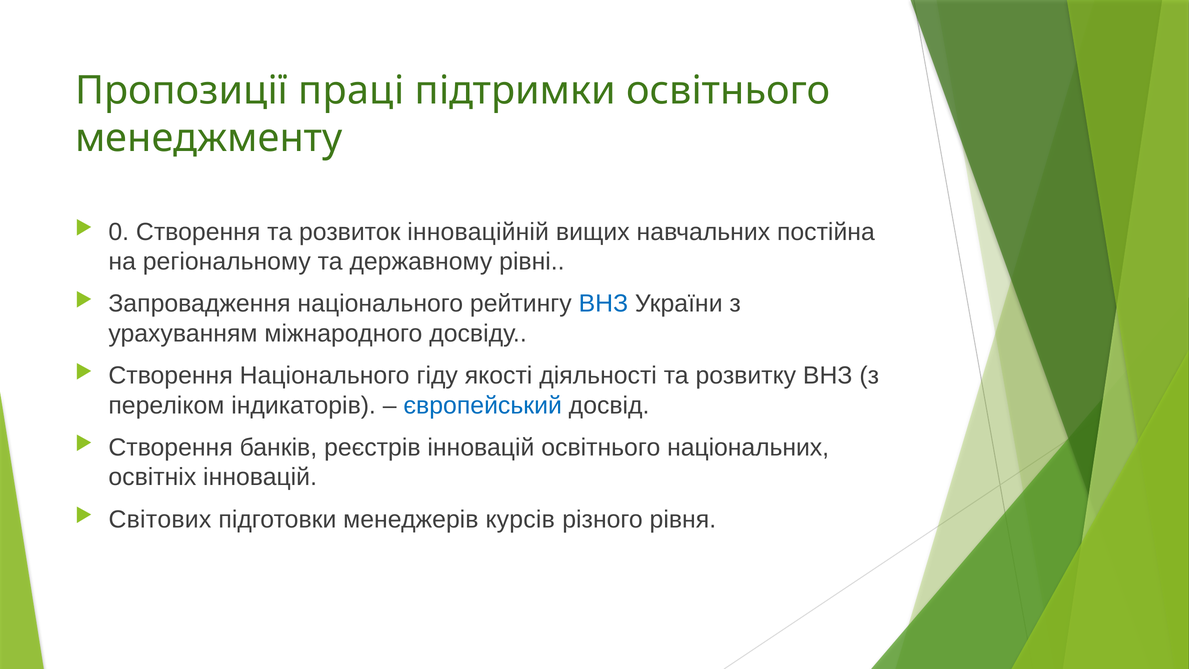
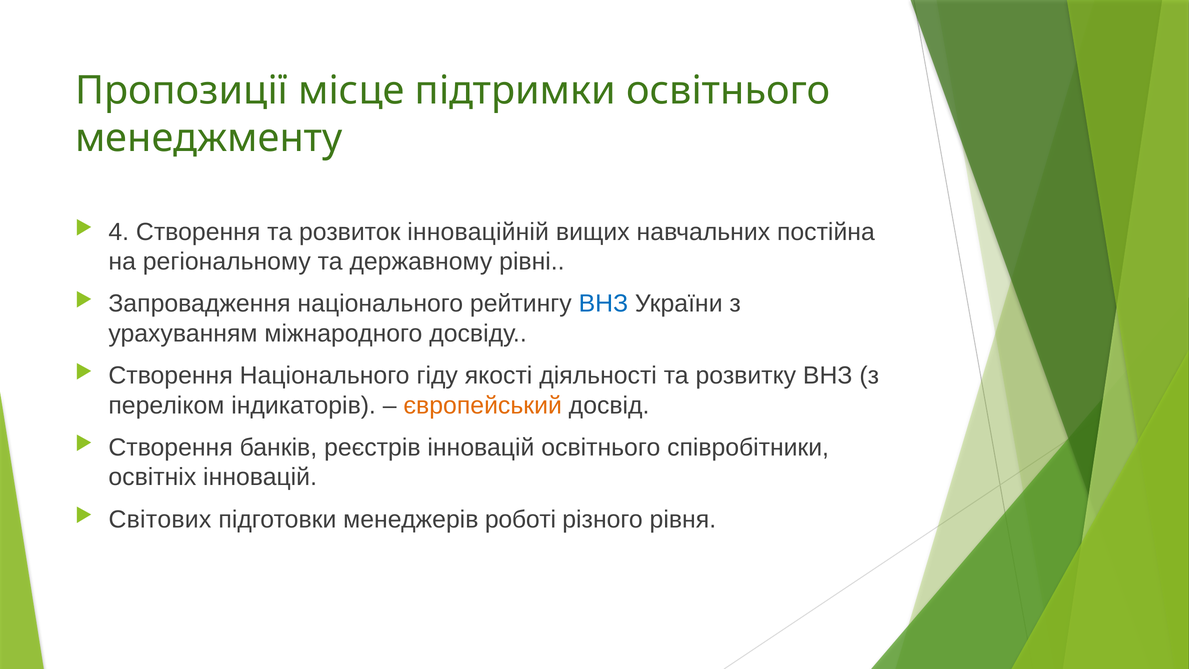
праці: праці -> місце (351, 90)
0: 0 -> 4 (119, 232)
європейський colour: blue -> orange (483, 405)
національних: національних -> співробітники (748, 447)
курсів: курсів -> роботі (520, 519)
